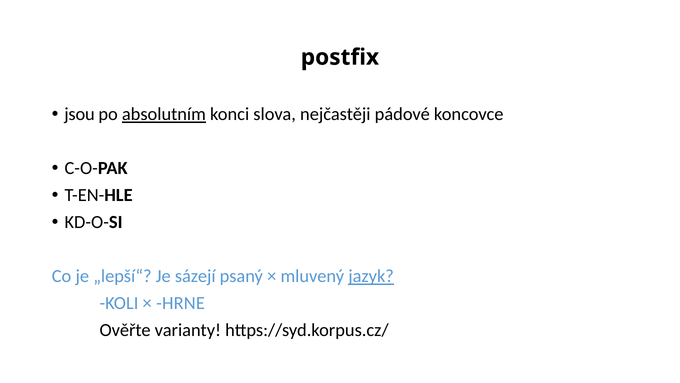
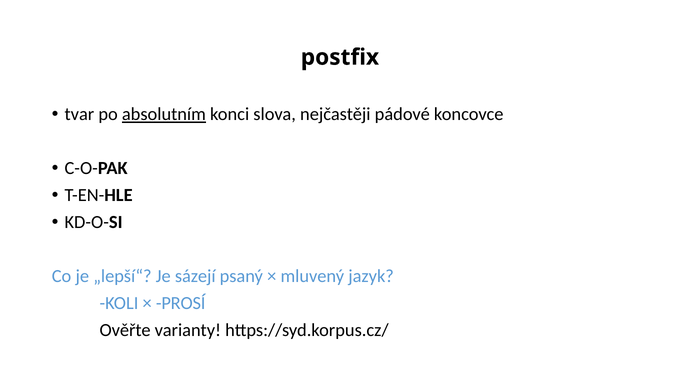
jsou: jsou -> tvar (79, 114)
jazyk underline: present -> none (371, 276)
HRNE: HRNE -> PROSÍ (181, 303)
